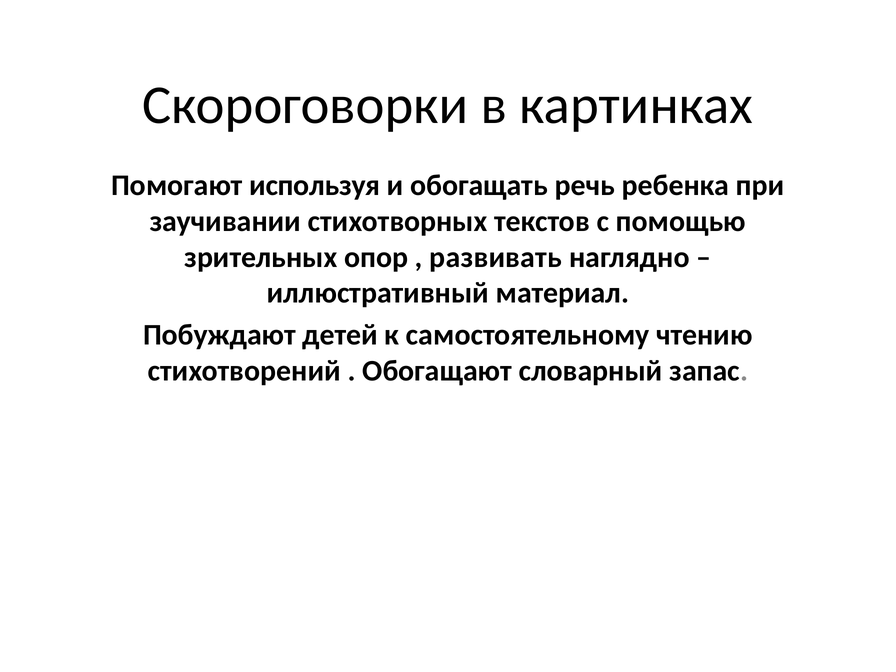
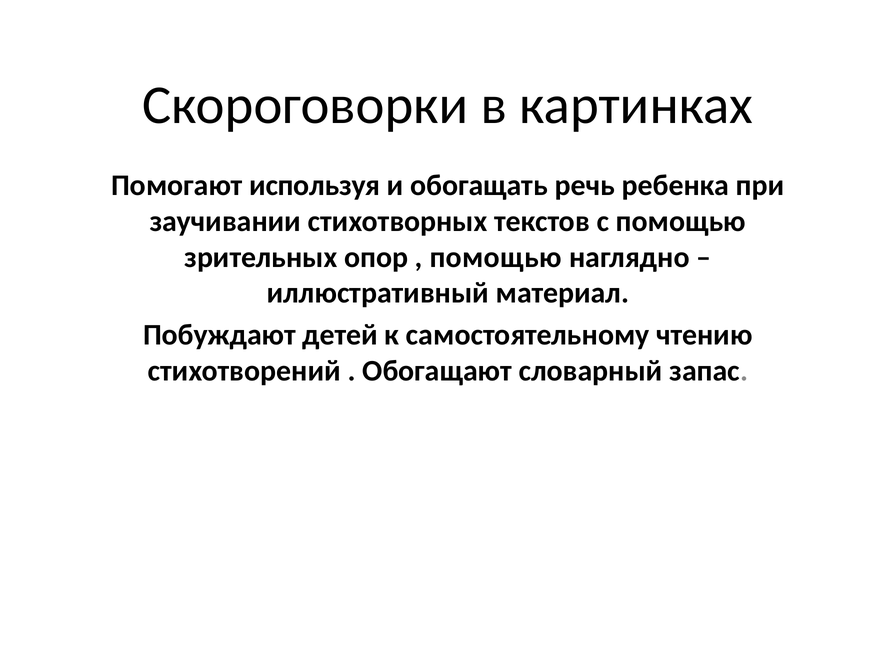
развивать: развивать -> помощью (496, 257)
